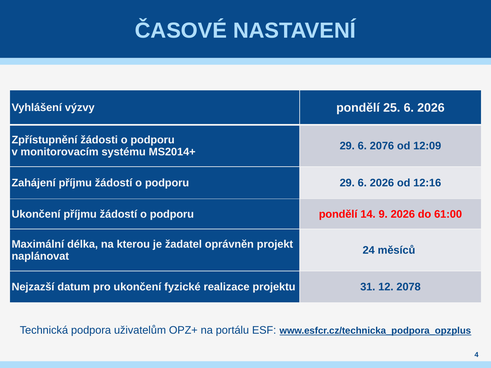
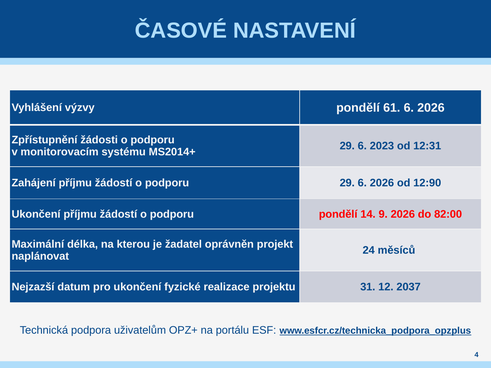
25: 25 -> 61 (392, 108)
2076: 2076 -> 2023 (382, 146)
12:09: 12:09 -> 12:31 (427, 146)
12:16: 12:16 -> 12:90 (427, 183)
61:00: 61:00 -> 82:00 (448, 214)
2078: 2078 -> 2037 (409, 287)
